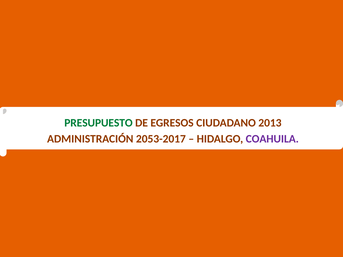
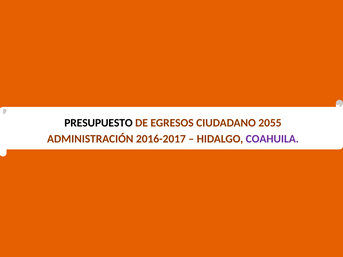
PRESUPUESTO colour: green -> black (98, 123)
2013: 2013 -> 2055 (270, 123)
2053-2017: 2053-2017 -> 2016-2017 (161, 139)
